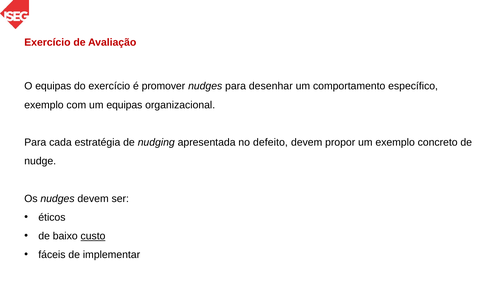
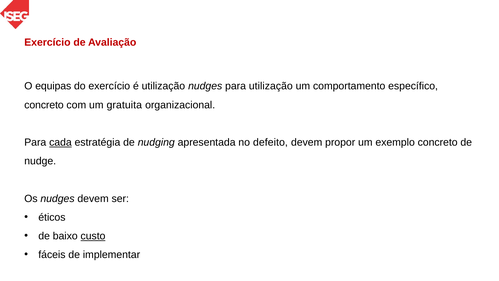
é promover: promover -> utilização (163, 86)
para desenhar: desenhar -> utilização (271, 86)
exemplo: exemplo -> concreto (44, 105)
um equipas: equipas -> gratuita (124, 105)
cada underline: none -> present (60, 142)
